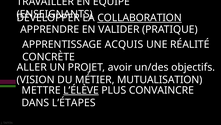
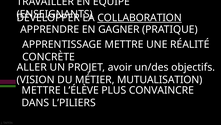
VALIDER: VALIDER -> GAGNER (119, 29)
APPRENTISSAGE ACQUIS: ACQUIS -> METTRE (124, 44)
L’ÉLÈVE underline: present -> none (81, 90)
L’ÉTAPES: L’ÉTAPES -> L’PILIERS (74, 102)
